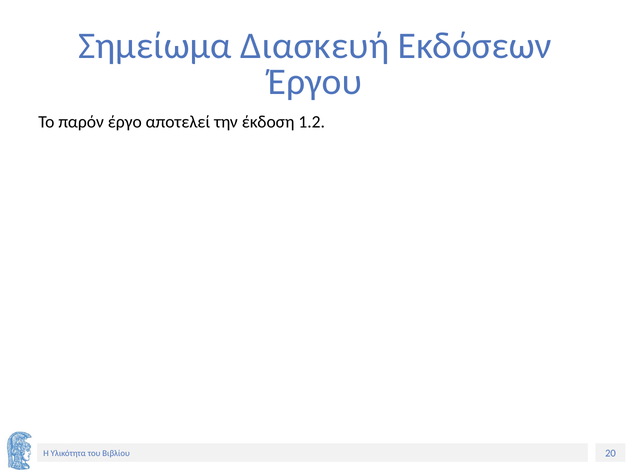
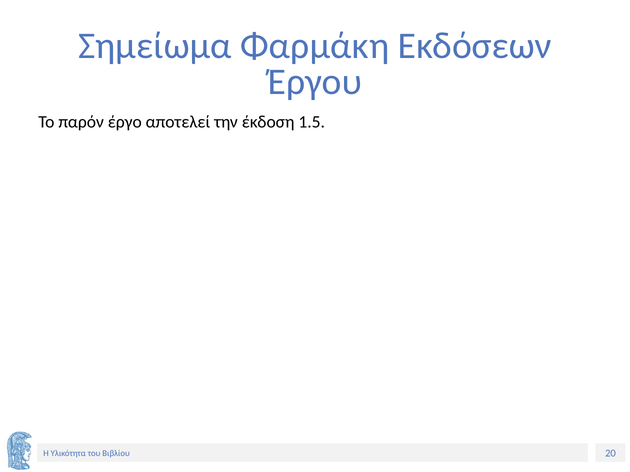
Διασκευή: Διασκευή -> Φαρμάκη (315, 46)
1.2: 1.2 -> 1.5 (312, 122)
